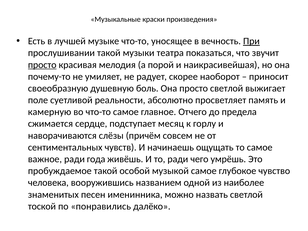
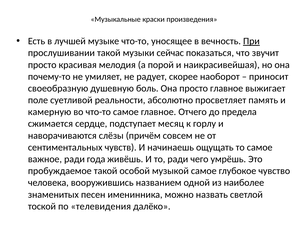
театра: театра -> сейчас (170, 53)
просто underline: present -> none (42, 65)
просто светлой: светлой -> главное (227, 88)
понравились: понравились -> телевидения (101, 206)
